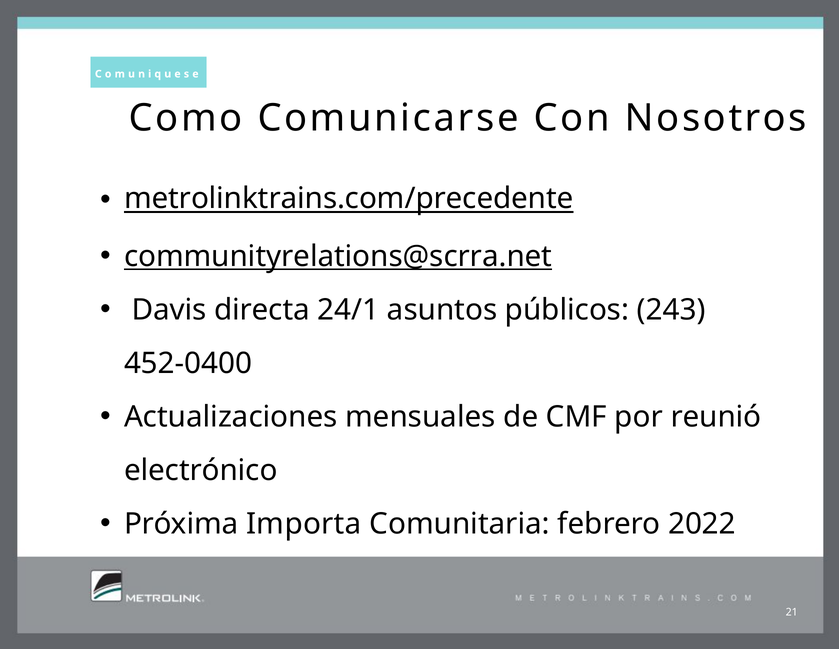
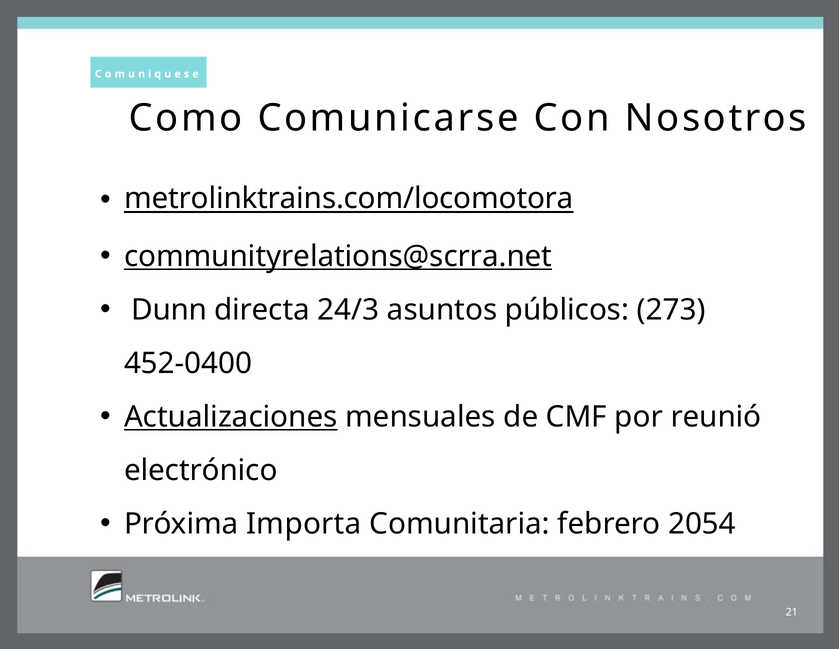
metrolinktrains.com/precedente: metrolinktrains.com/precedente -> metrolinktrains.com/locomotora (349, 198)
Davis: Davis -> Dunn (169, 310)
24/1: 24/1 -> 24/3 (348, 310)
243: 243 -> 273 (671, 310)
Actualizaciones underline: none -> present (231, 417)
2022: 2022 -> 2054 (702, 523)
